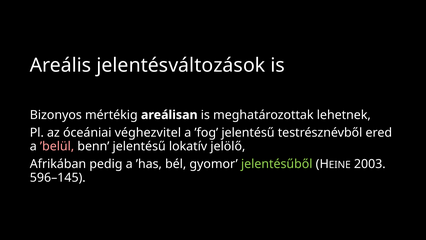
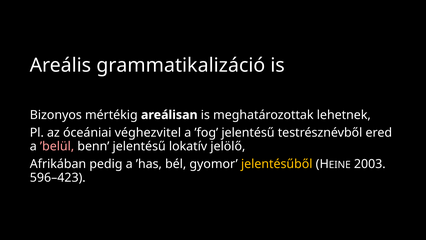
jelentésváltozások: jelentésváltozások -> grammatikalizáció (181, 65)
jelentésűből colour: light green -> yellow (277, 164)
596–145: 596–145 -> 596–423 (58, 177)
